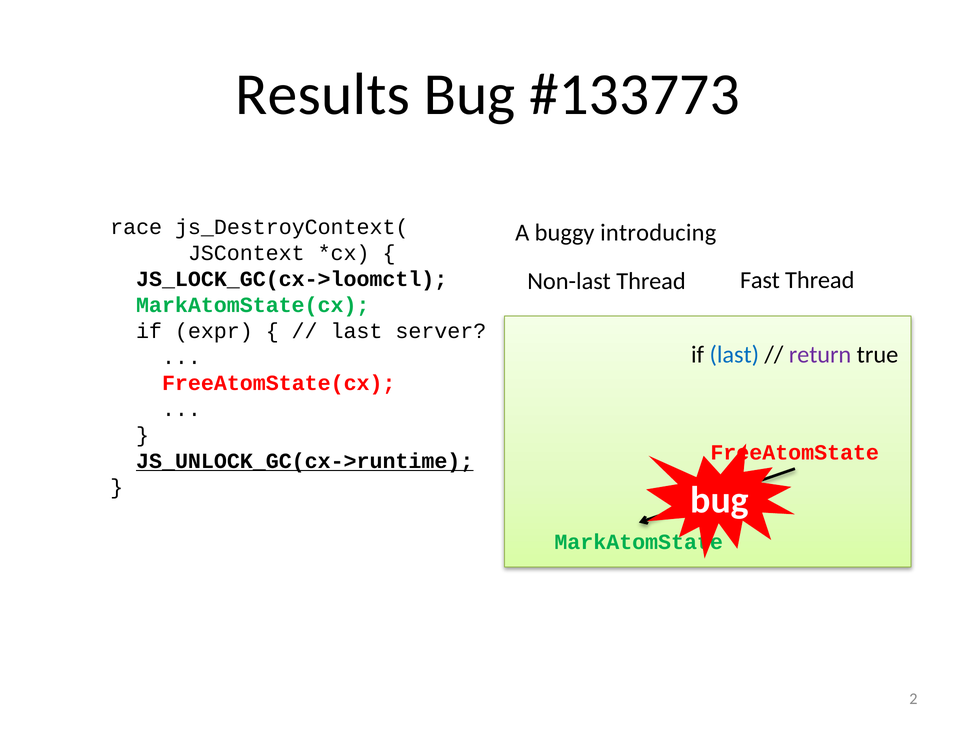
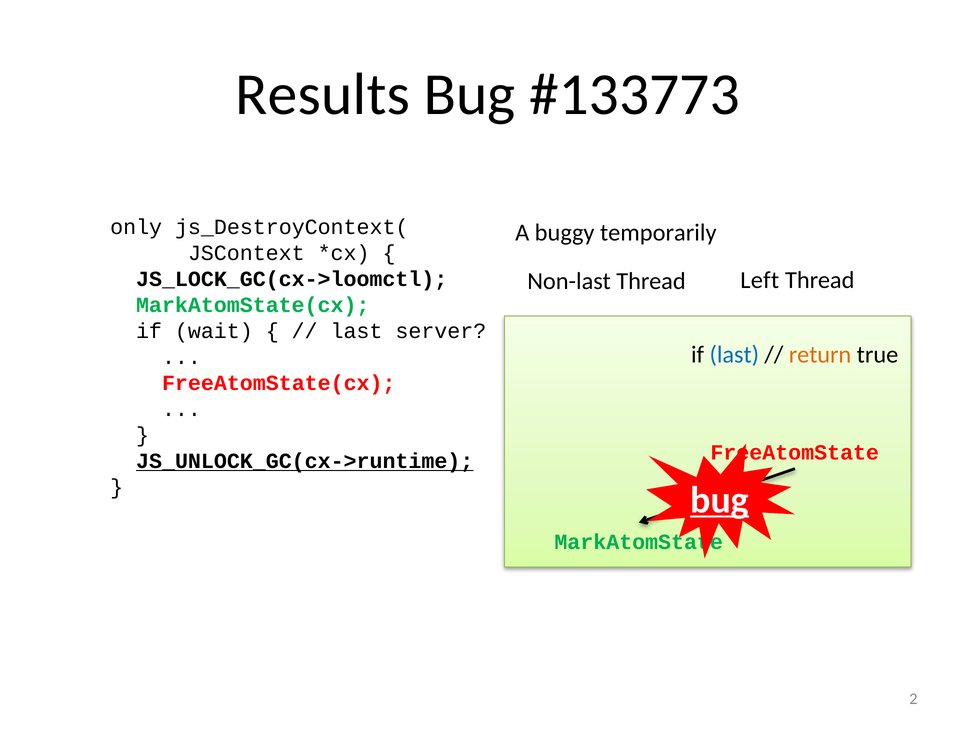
race: race -> only (136, 227)
introducing: introducing -> temporarily (658, 233)
Fast: Fast -> Left (760, 280)
expr: expr -> wait (214, 331)
return colour: purple -> orange (820, 355)
bug underline: none -> present (720, 500)
